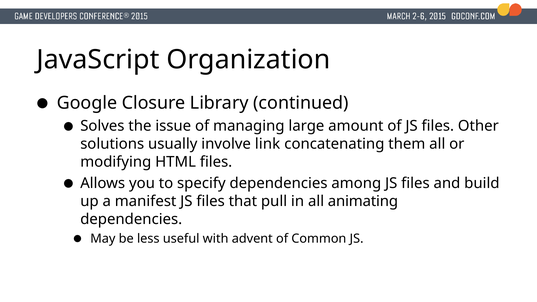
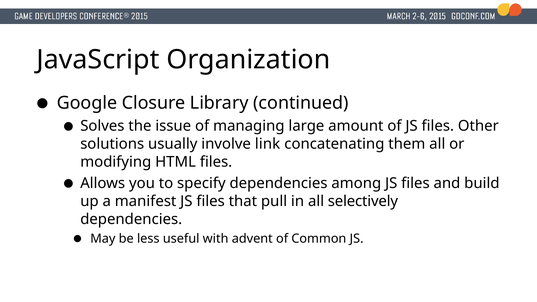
animating: animating -> selectively (363, 201)
